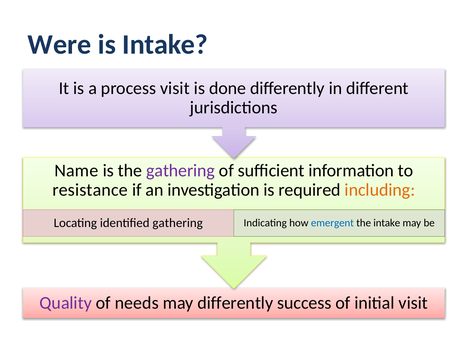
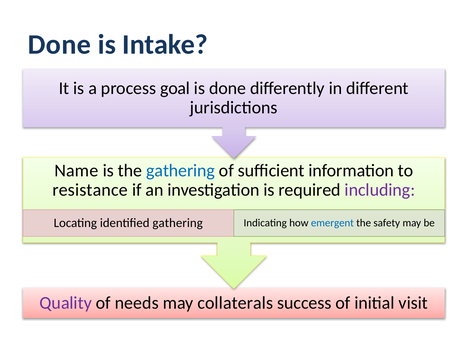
Were: Were -> Done (59, 45)
process visit: visit -> goal (175, 88)
gathering colour: purple -> blue (181, 171)
including colour: orange -> purple (380, 190)
the intake: intake -> safety (387, 223)
may differently: differently -> collaterals (235, 303)
